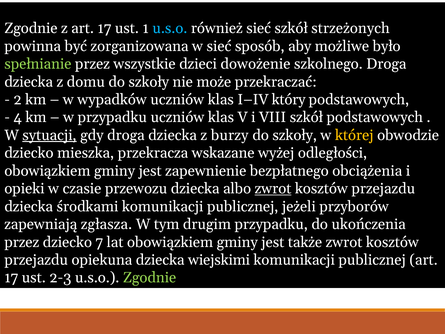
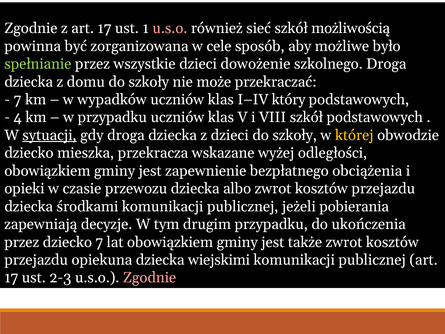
u.s.o colour: light blue -> pink (170, 28)
strzeżonych: strzeżonych -> możliwością (351, 28)
w sieć: sieć -> cele (219, 46)
2: 2 -> 7 (18, 100)
z burzy: burzy -> dzieci (230, 135)
zwrot underline: present -> none (273, 189)
przyborów: przyborów -> pobierania (354, 206)
zgłasza: zgłasza -> decyzje (107, 224)
Zgodnie colour: light green -> pink (150, 278)
